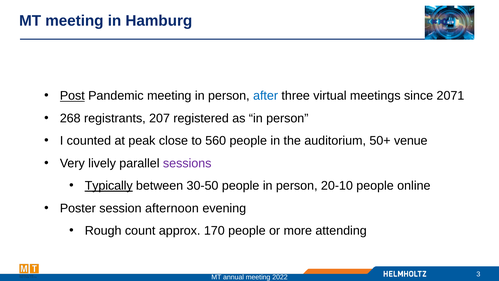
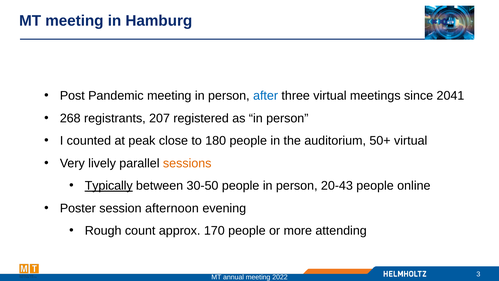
Post underline: present -> none (72, 96)
2071: 2071 -> 2041 (450, 96)
560: 560 -> 180 (216, 141)
50+ venue: venue -> virtual (411, 141)
sessions colour: purple -> orange (187, 163)
20-10: 20-10 -> 20-43 (337, 186)
